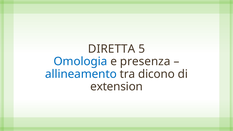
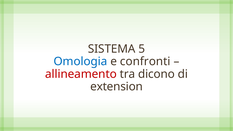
DIRETTA: DIRETTA -> SISTEMA (112, 49)
presenza: presenza -> confronti (145, 62)
allineamento colour: blue -> red (81, 74)
